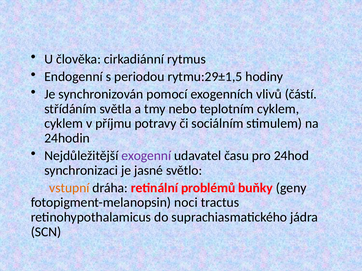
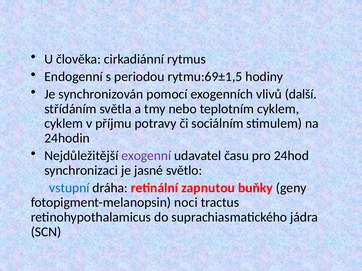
rytmu:29±1,5: rytmu:29±1,5 -> rytmu:69±1,5 (205, 77)
částí: částí -> další (301, 94)
vstupní colour: orange -> blue (69, 188)
problémů: problémů -> zapnutou (208, 188)
